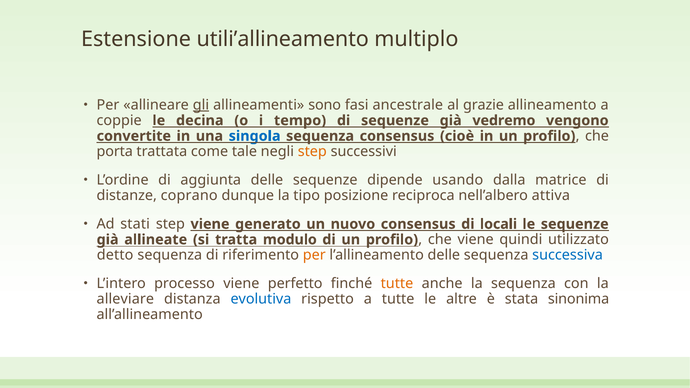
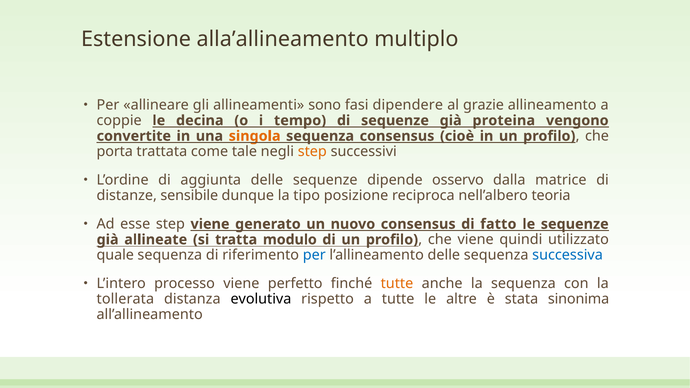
utili’allineamento: utili’allineamento -> alla’allineamento (283, 39)
gli underline: present -> none (201, 105)
ancestrale: ancestrale -> dipendere (408, 105)
vedremo: vedremo -> proteina (504, 121)
singola colour: blue -> orange (255, 136)
usando: usando -> osservo (458, 180)
coprano: coprano -> sensibile (189, 196)
attiva: attiva -> teoria (551, 196)
stati: stati -> esse (135, 224)
locali: locali -> fatto (498, 224)
detto: detto -> quale (115, 255)
per colour: orange -> blue (314, 255)
alleviare: alleviare -> tollerata (125, 299)
evolutiva colour: blue -> black (261, 299)
